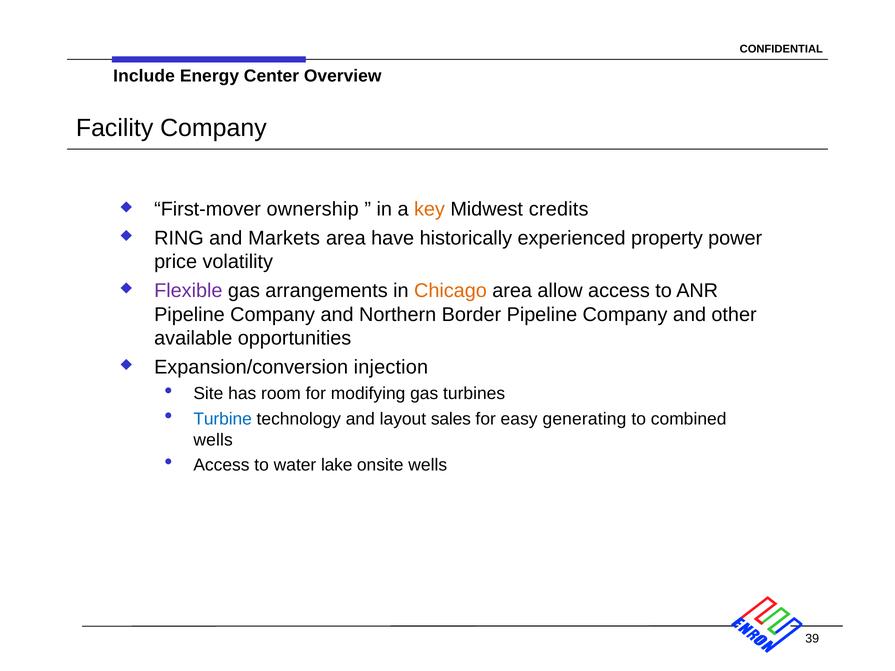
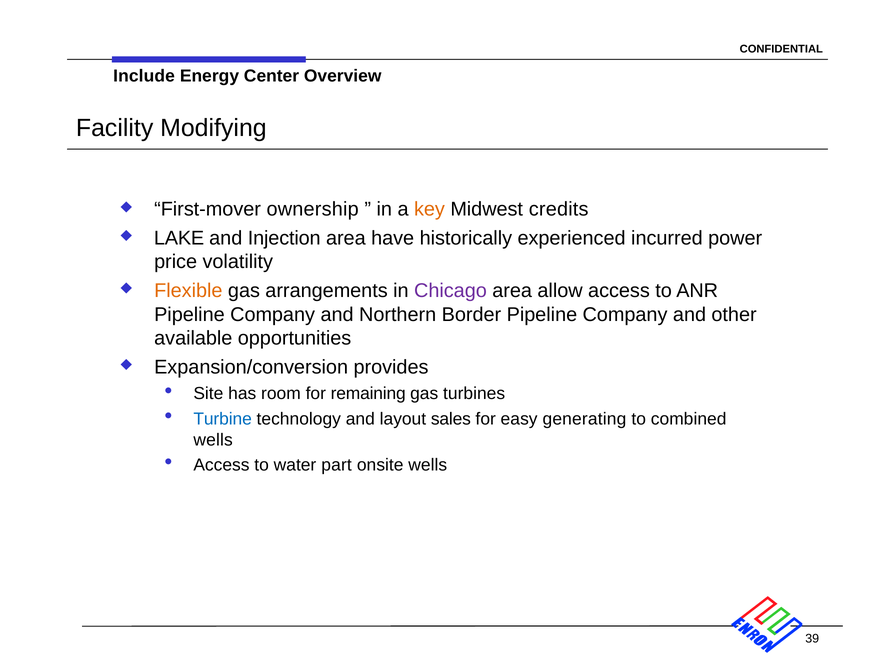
Facility Company: Company -> Modifying (213, 128)
RING: RING -> LAKE (179, 238)
Markets: Markets -> Injection (284, 238)
property: property -> incurred (667, 238)
Flexible colour: purple -> orange (188, 291)
Chicago colour: orange -> purple (450, 291)
injection: injection -> provides (391, 367)
modifying: modifying -> remaining (368, 394)
lake: lake -> part (337, 465)
